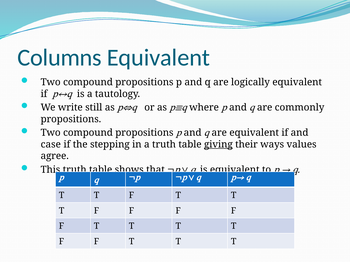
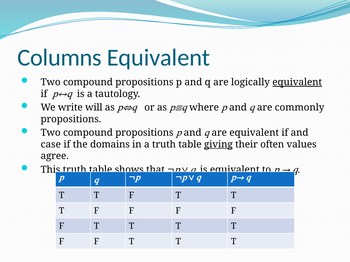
equivalent underline: none -> present (297, 82)
still: still -> will (94, 108)
stepping: stepping -> domains (110, 145)
ways: ways -> often (272, 145)
